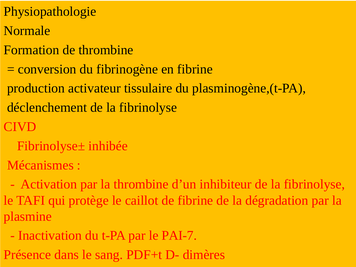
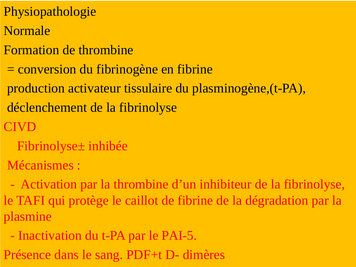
PAI-7: PAI-7 -> PAI-5 (179, 236)
